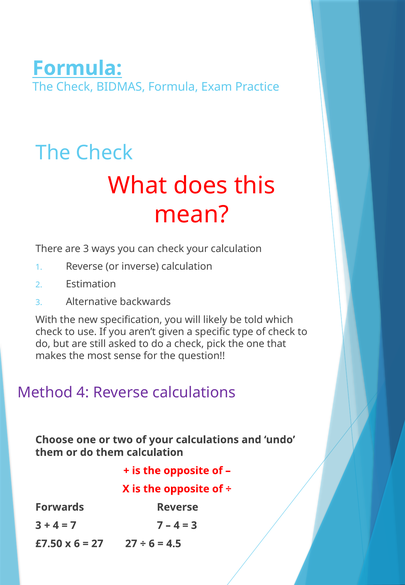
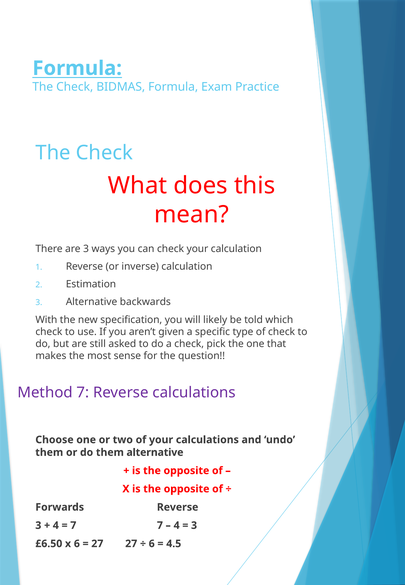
Method 4: 4 -> 7 (83, 393)
them calculation: calculation -> alternative (155, 452)
£7.50: £7.50 -> £6.50 (49, 544)
